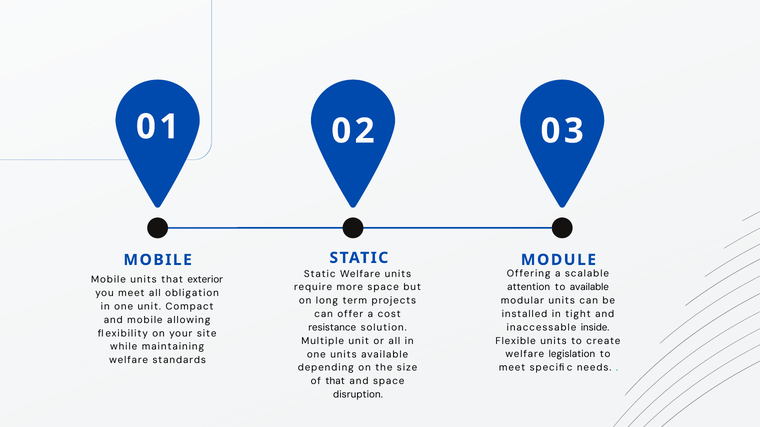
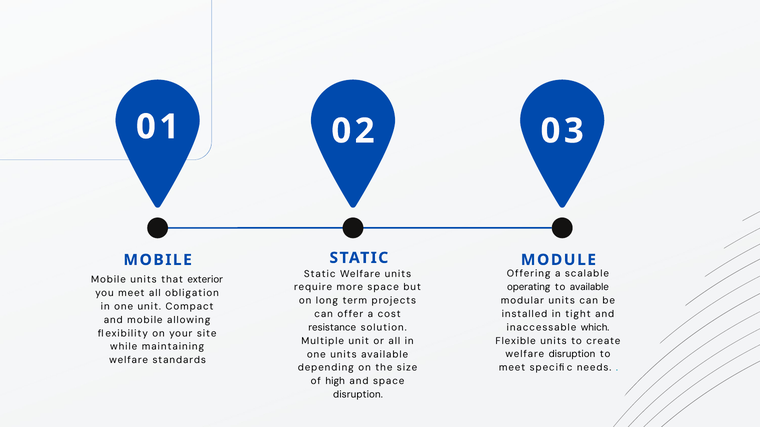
attention: attention -> operating (529, 288)
inside: inside -> which (595, 328)
welfare legislation: legislation -> disruption (572, 355)
of that: that -> high (335, 382)
